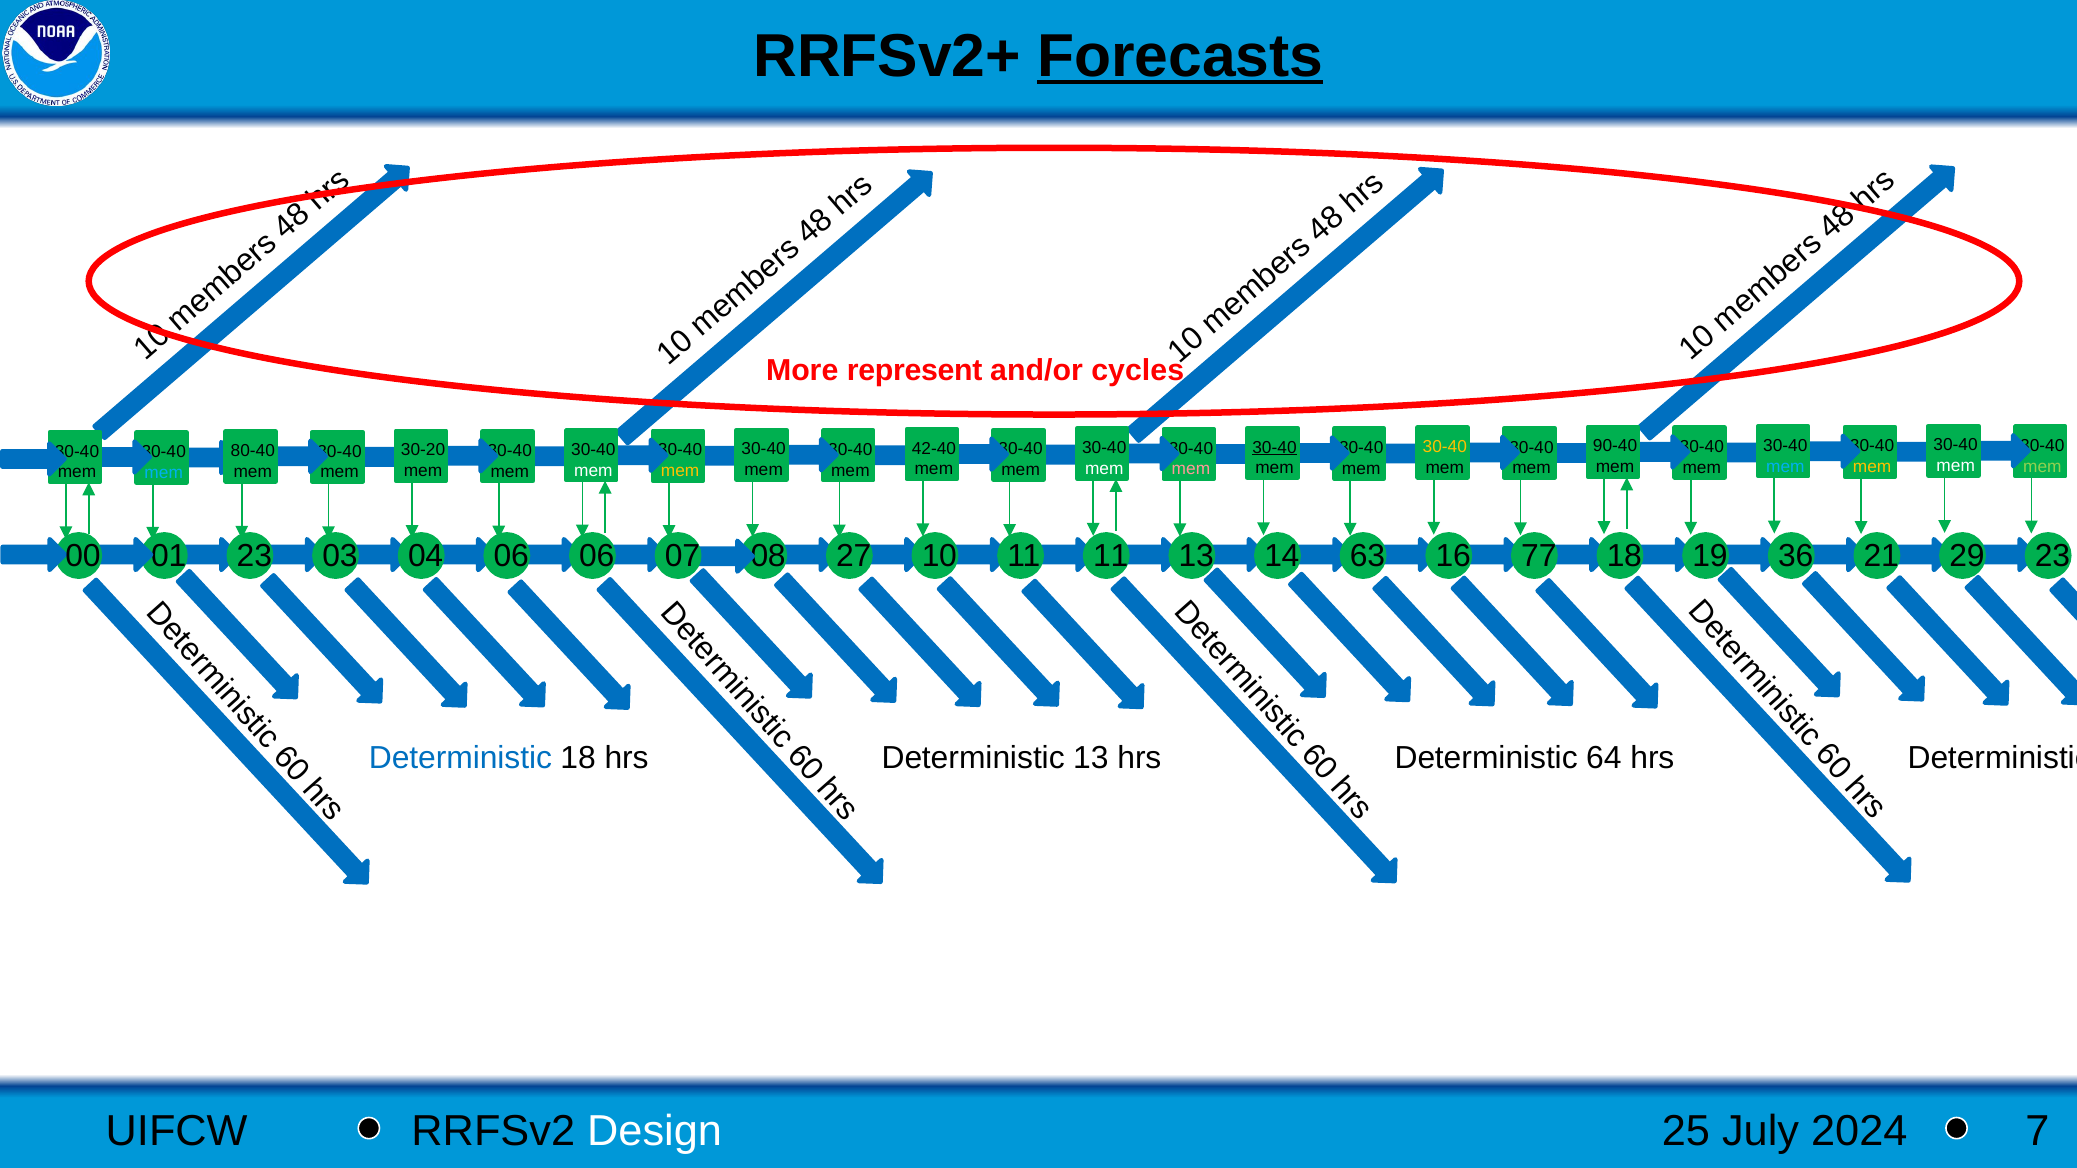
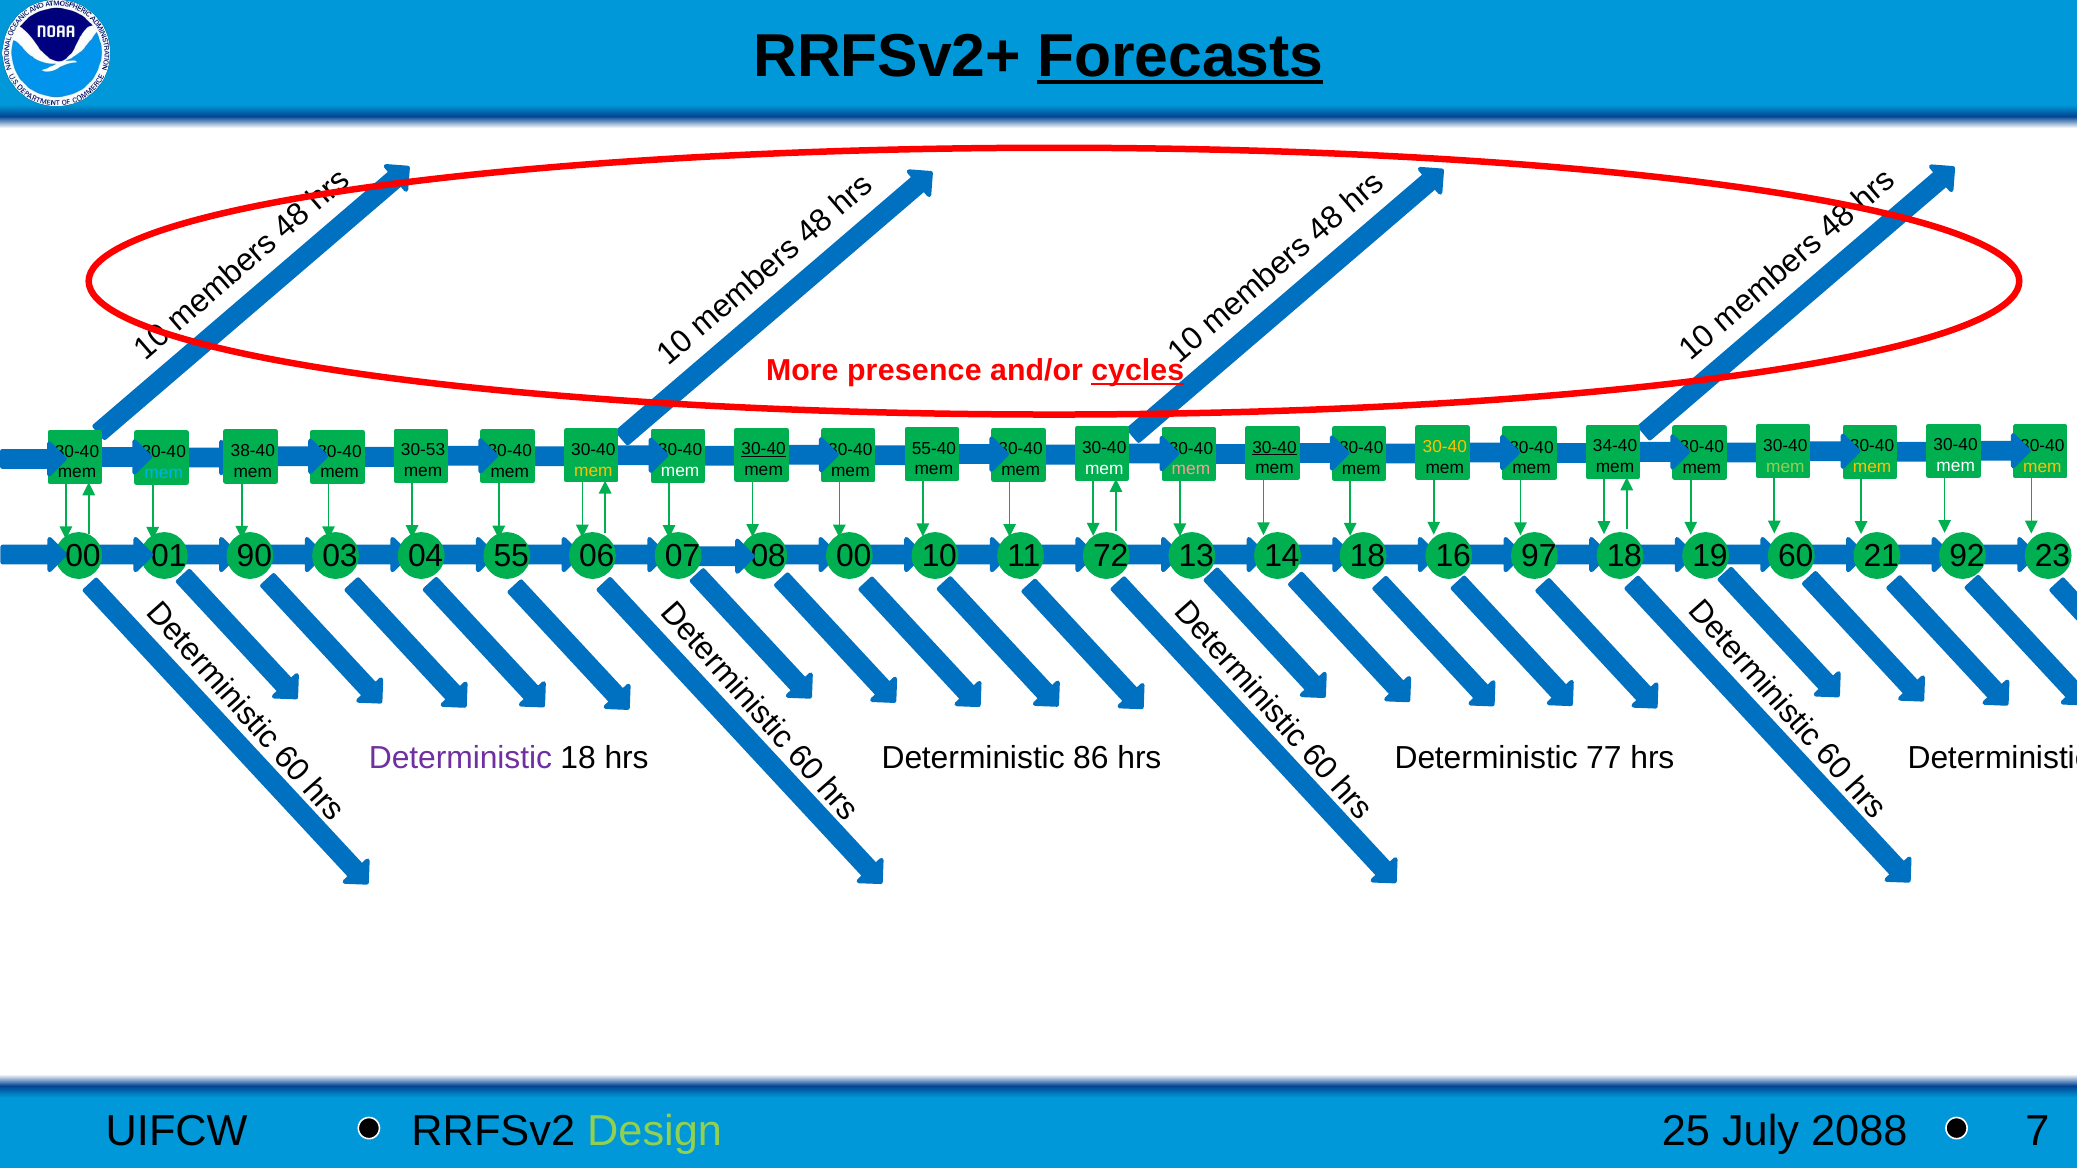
represent: represent -> presence (914, 371)
cycles underline: none -> present (1138, 371)
90-40: 90-40 -> 34-40 (1615, 446)
42-40: 42-40 -> 55-40 (934, 449)
30-40 underline: none -> present (764, 449)
30-20: 30-20 -> 30-53 (423, 450)
80-40: 80-40 -> 38-40 (253, 451)
mem colour: light blue -> light green (1785, 467)
mem colour: light green -> yellow (2042, 467)
mem colour: white -> yellow (593, 471)
mem colour: yellow -> white (680, 471)
00 23: 23 -> 90 (254, 556)
04 06: 06 -> 55 (511, 556)
07 27: 27 -> 00 (854, 556)
11 11: 11 -> 72 (1111, 556)
14 63: 63 -> 18 (1368, 556)
77: 77 -> 97 (1539, 556)
36: 36 -> 60 (1796, 556)
29: 29 -> 92 (1967, 556)
Deterministic colour: blue -> purple (460, 758)
Deterministic 13: 13 -> 86 (1091, 758)
64: 64 -> 77 (1604, 758)
Design colour: white -> light green (655, 1131)
2024: 2024 -> 2088 (1859, 1131)
